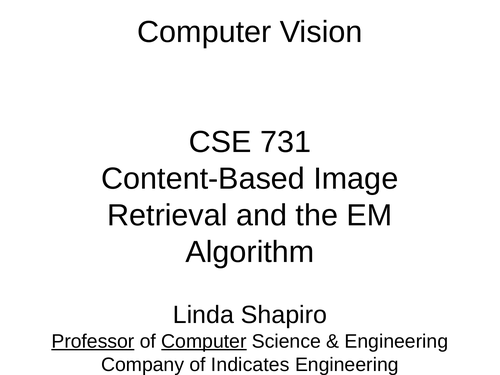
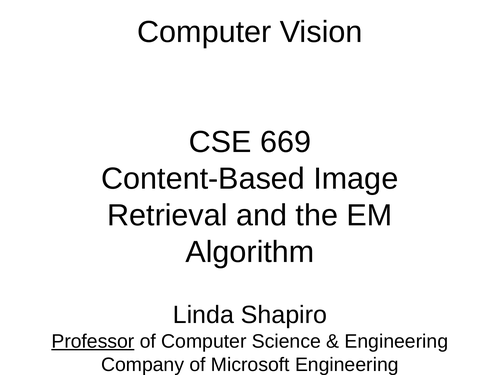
731: 731 -> 669 (286, 142)
Computer underline: present -> none (204, 341)
Indicates: Indicates -> Microsoft (250, 365)
